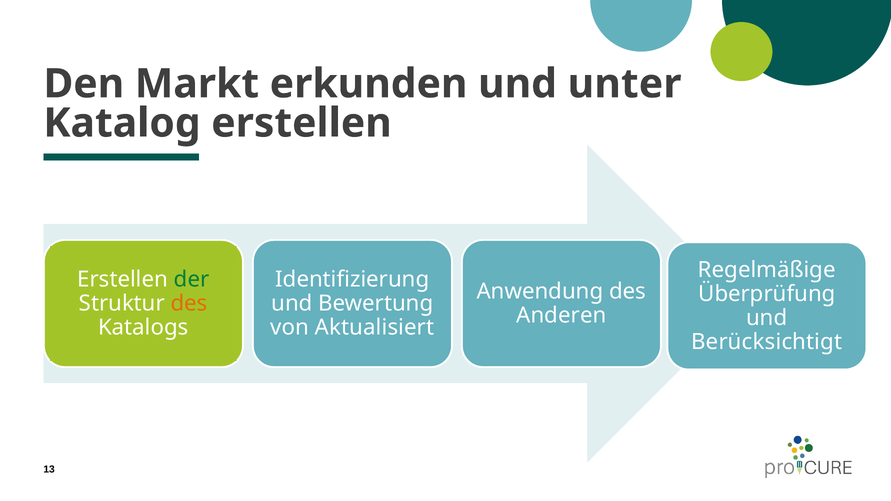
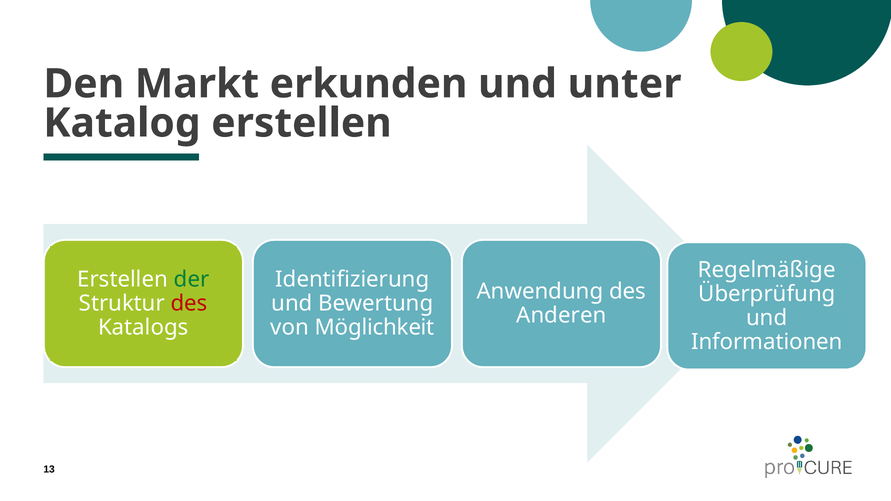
des colour: orange -> red (189, 303)
Aktualisiert: Aktualisiert -> Möglichkeit (375, 328)
Berücksichtigt: Berücksichtigt -> Informationen (767, 342)
